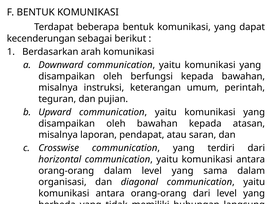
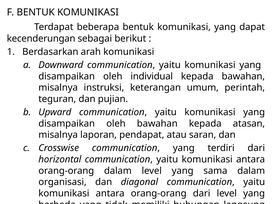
berfungsi: berfungsi -> individual (152, 76)
